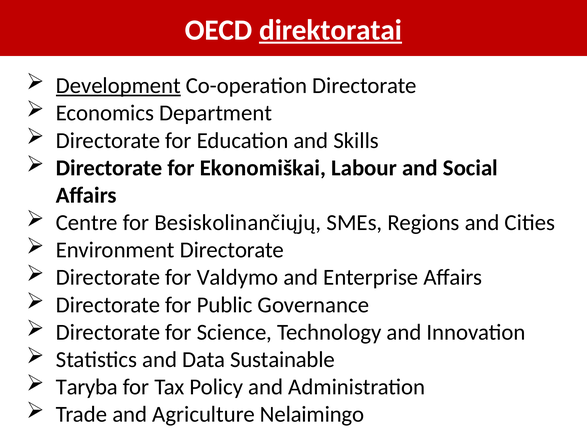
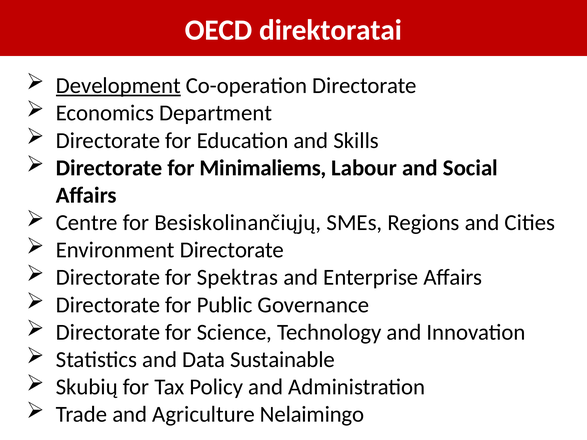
direktoratai underline: present -> none (331, 30)
Ekonomiškai: Ekonomiškai -> Minimaliems (263, 168)
Valdymo: Valdymo -> Spektras (237, 278)
Taryba: Taryba -> Skubių (87, 387)
